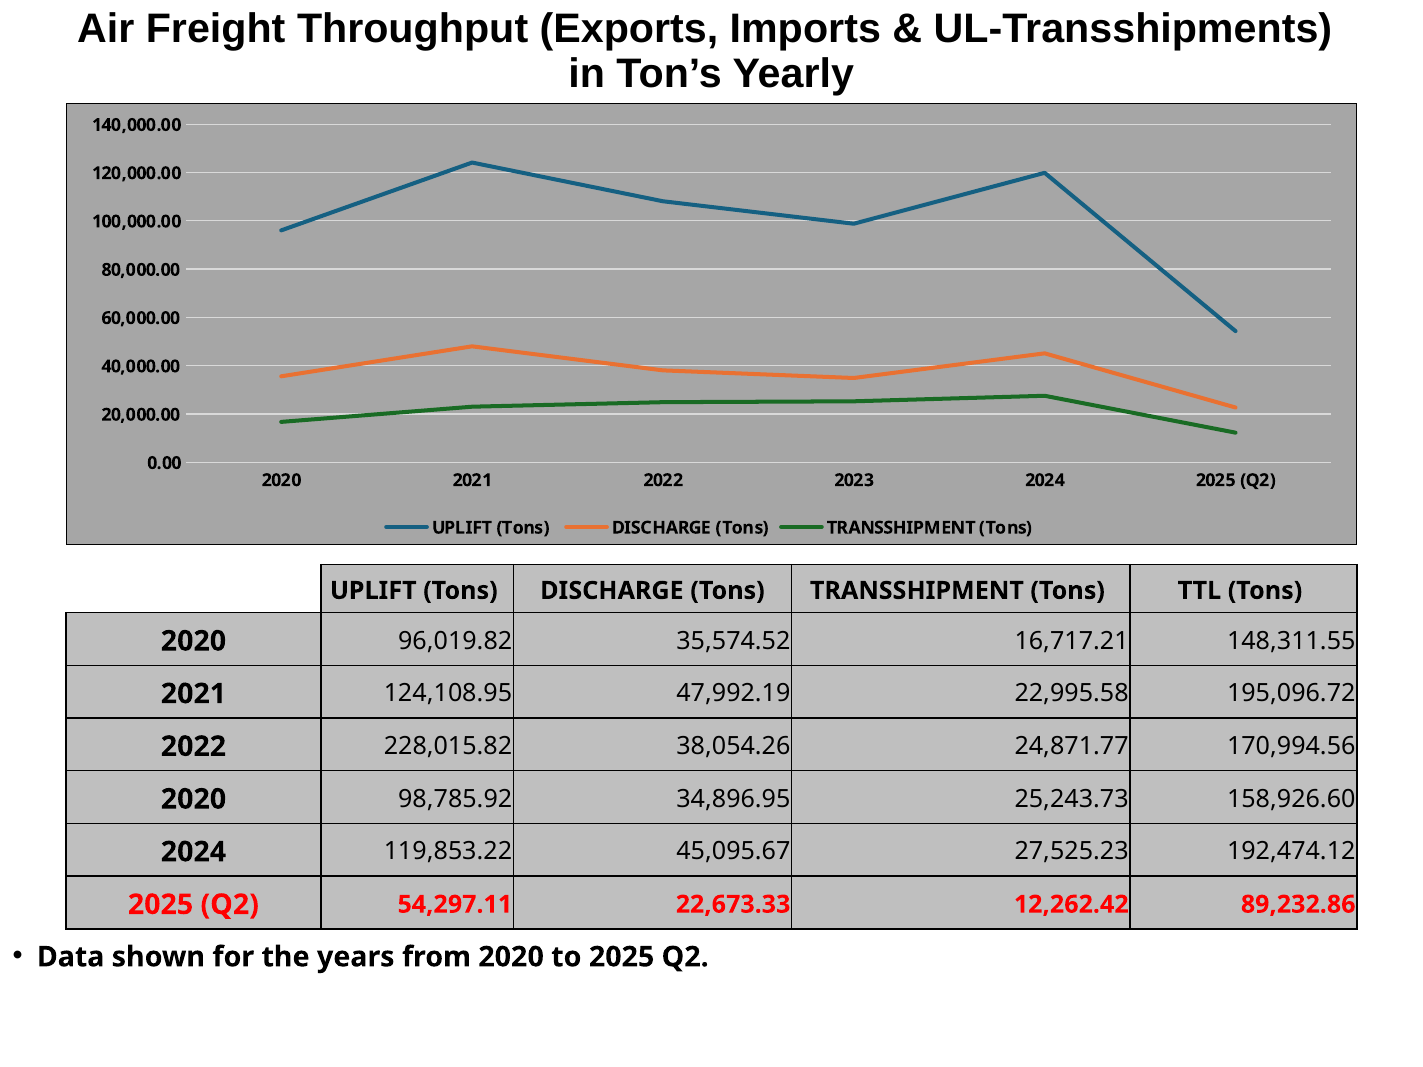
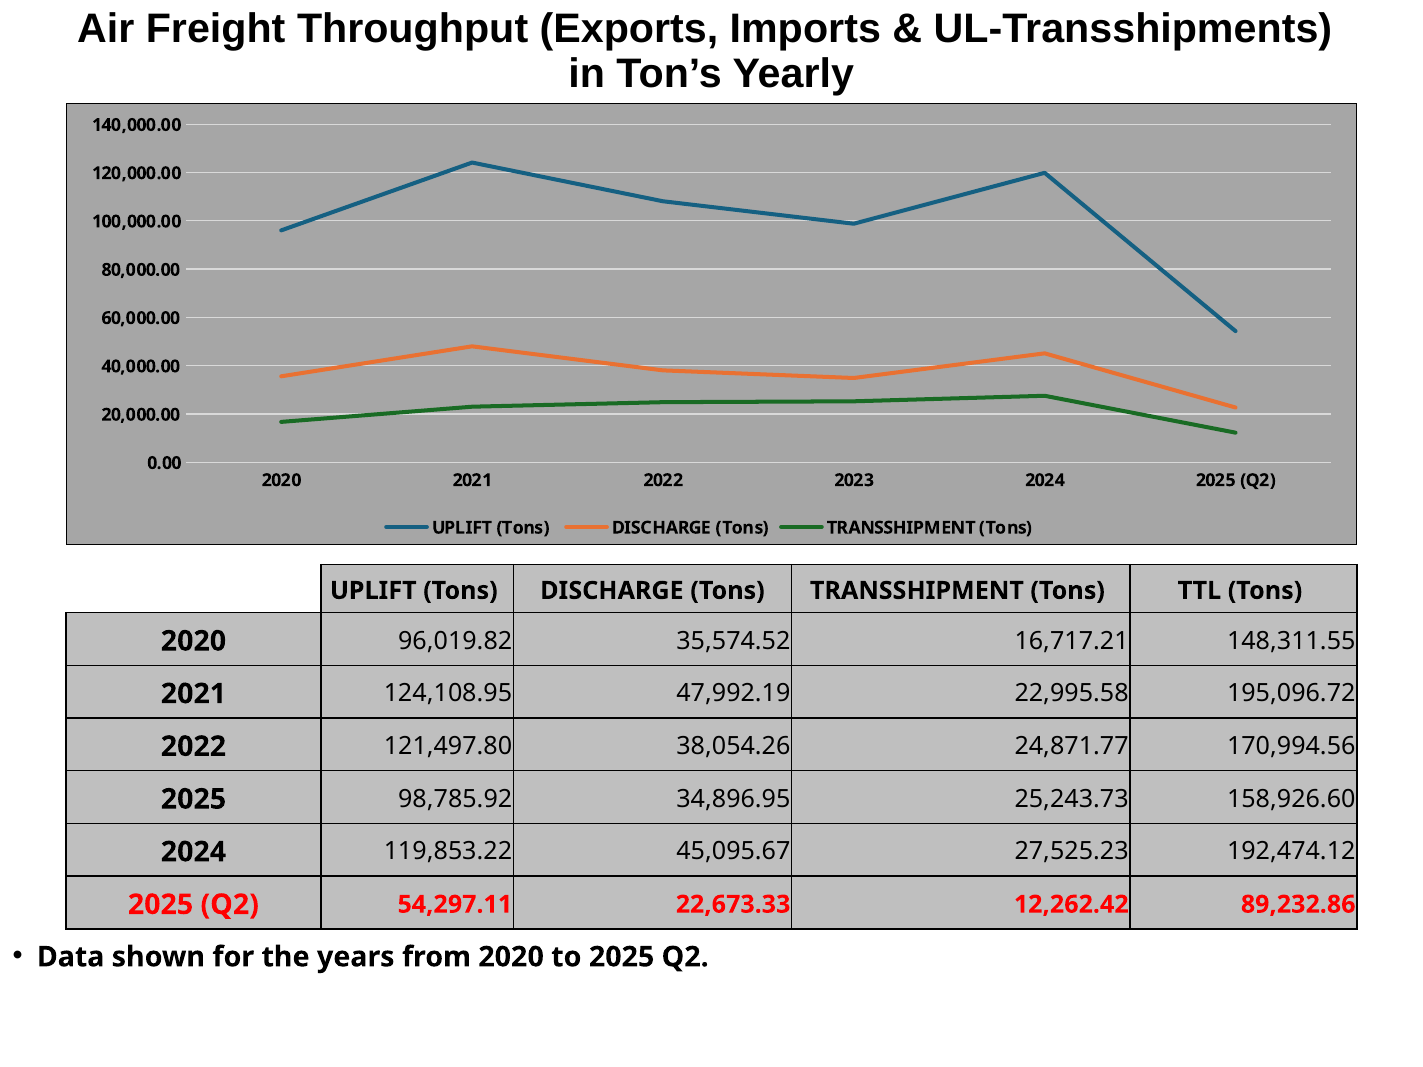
228,015.82: 228,015.82 -> 121,497.80 (448, 746)
2020: 2020 -> 2025 (193, 799)
